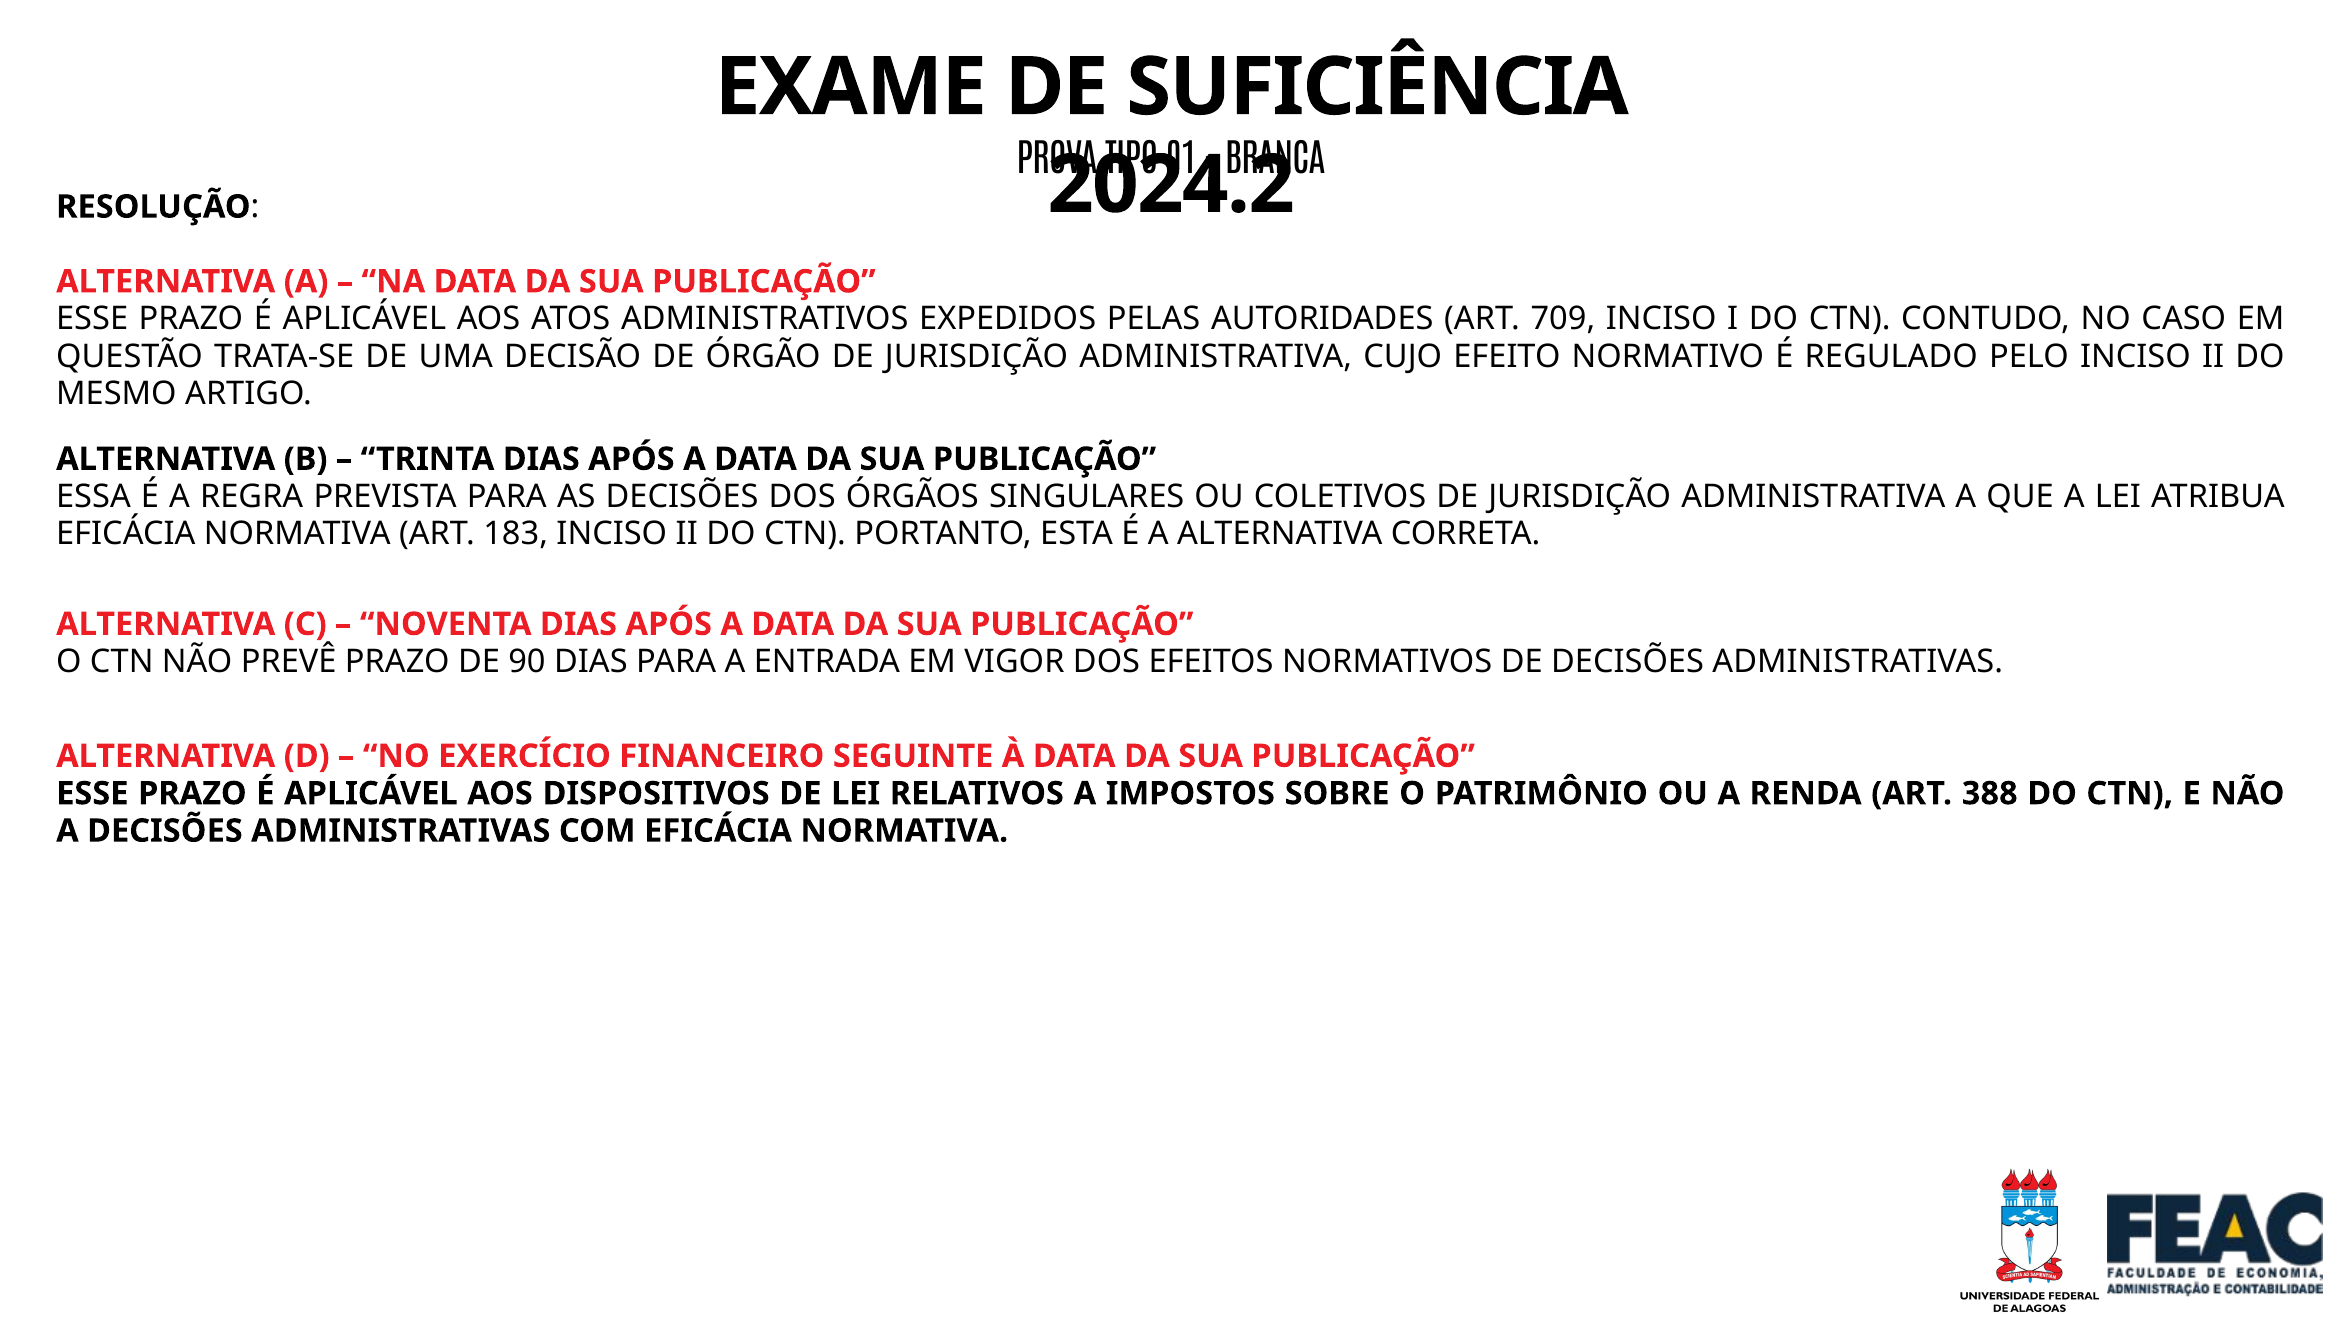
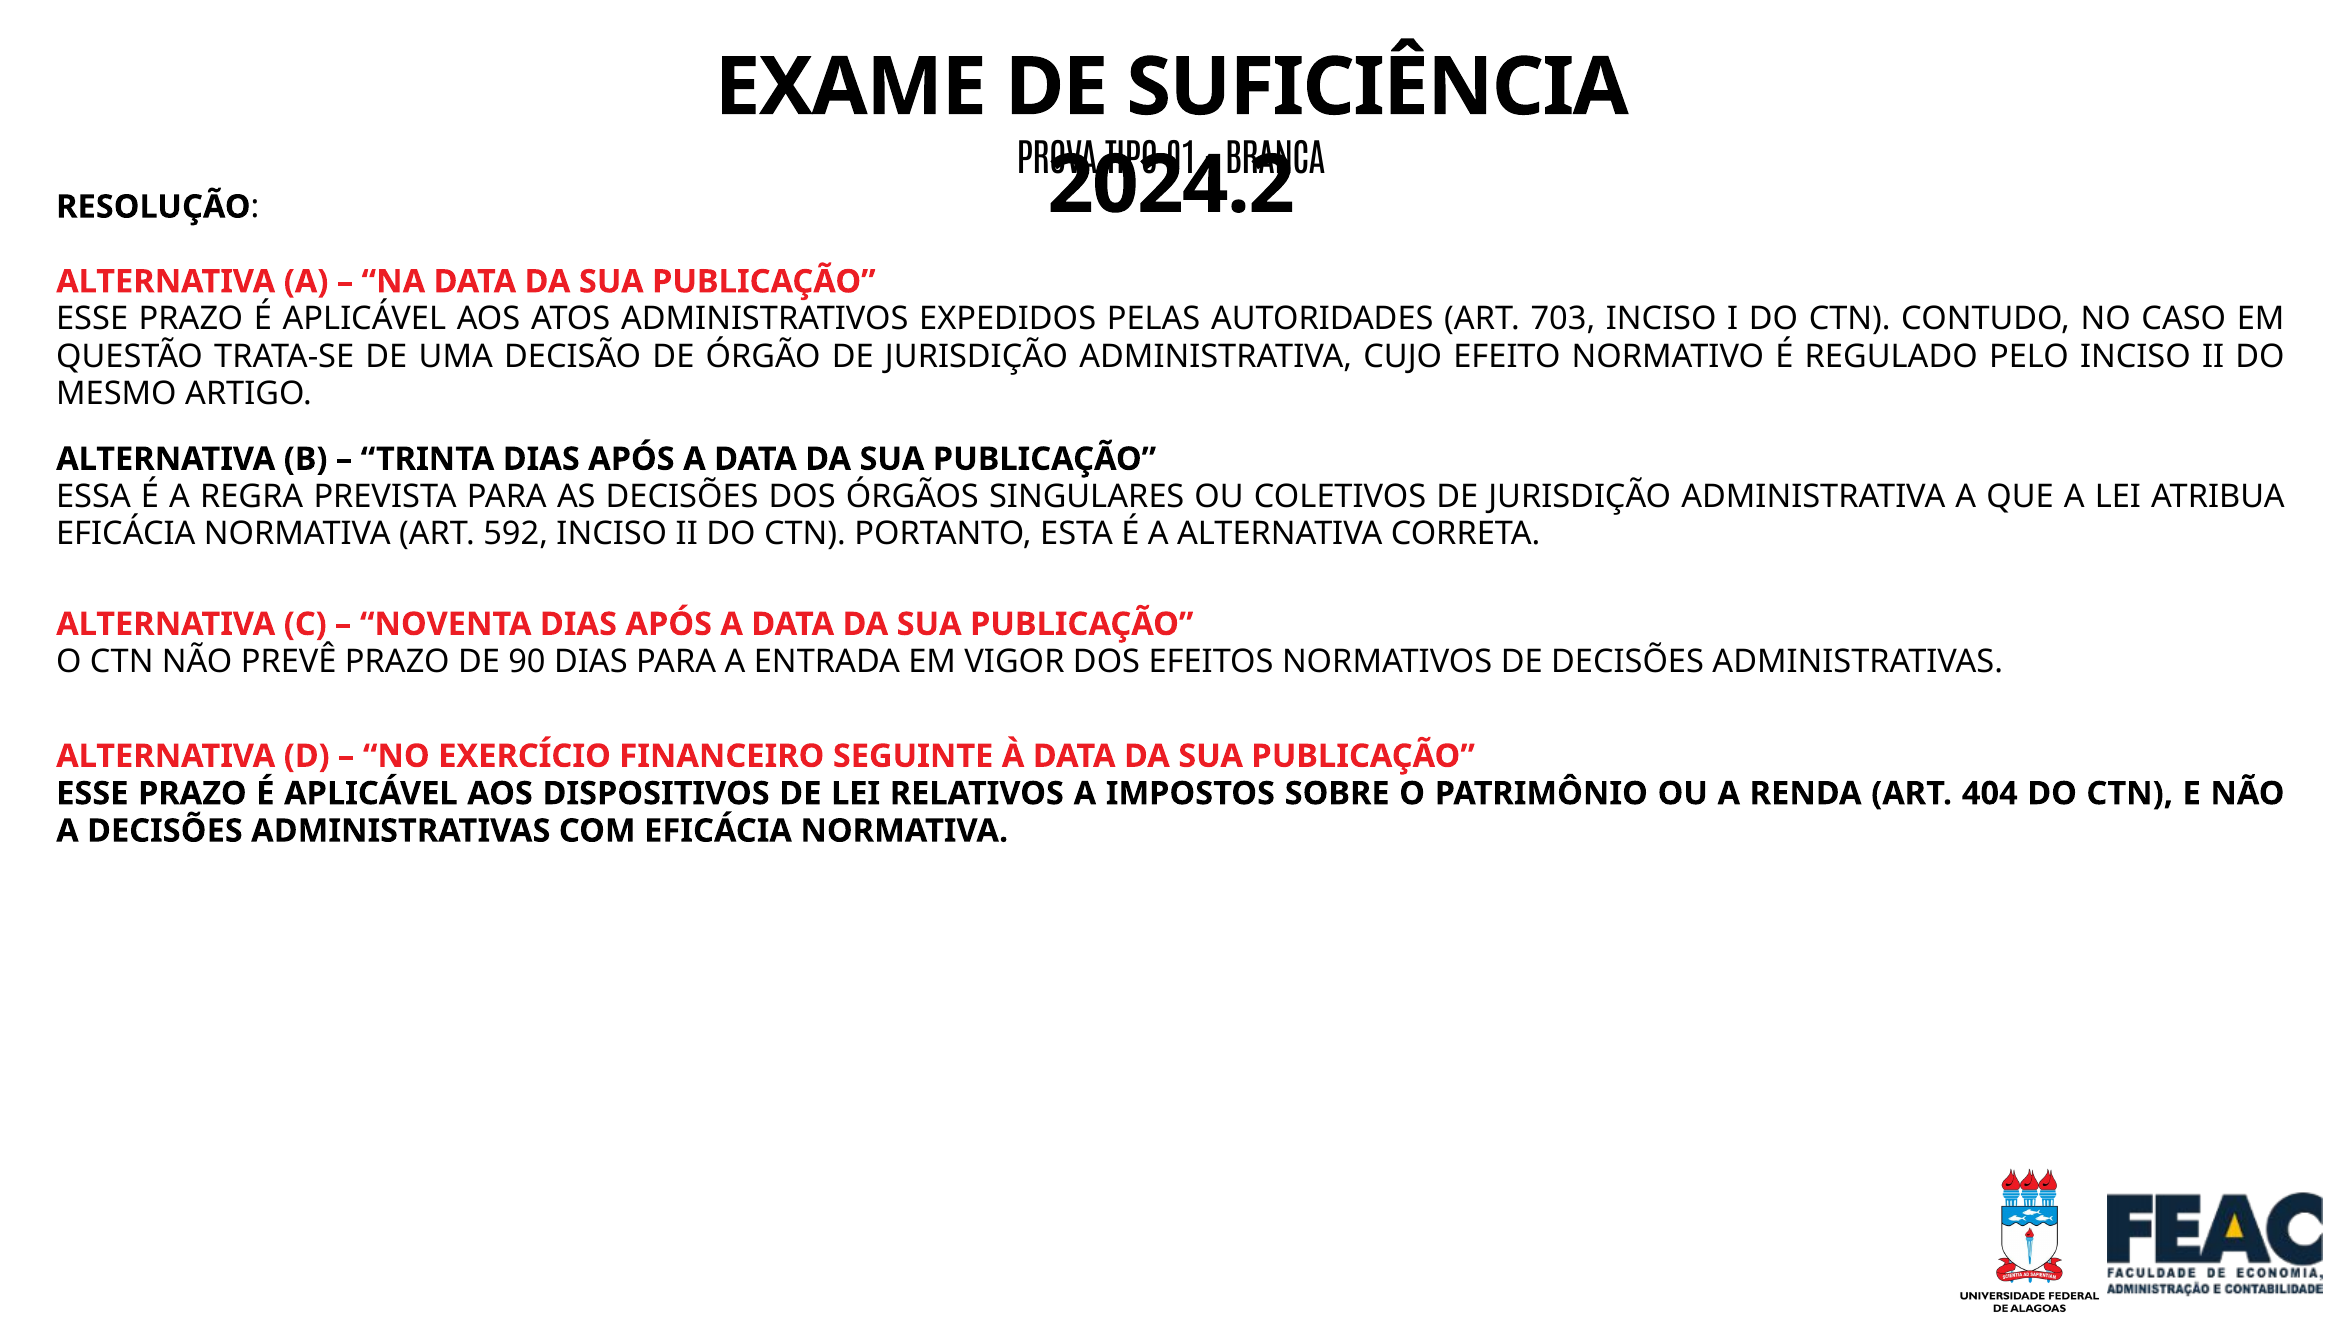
709: 709 -> 703 (1563, 319)
183: 183 -> 592 (516, 534)
388: 388 -> 404 (1990, 793)
